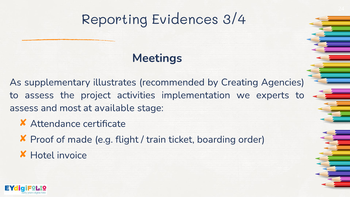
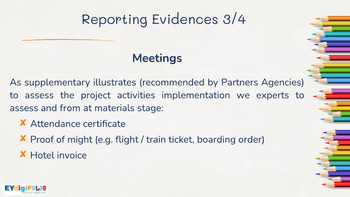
Creating: Creating -> Partners (240, 82)
most: most -> from (70, 108)
available: available -> materials (115, 108)
made: made -> might (80, 139)
